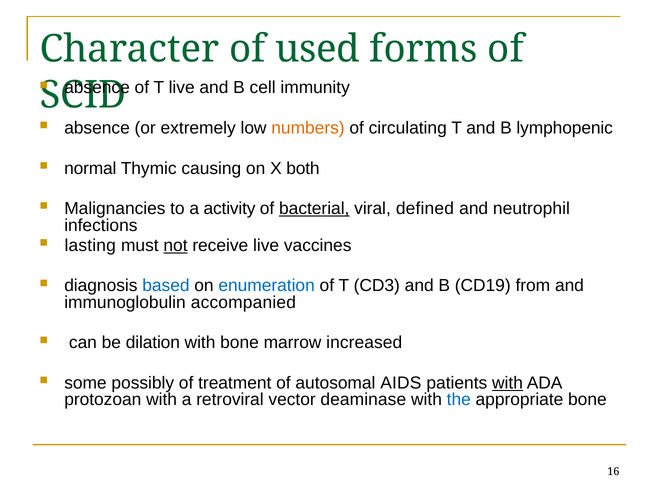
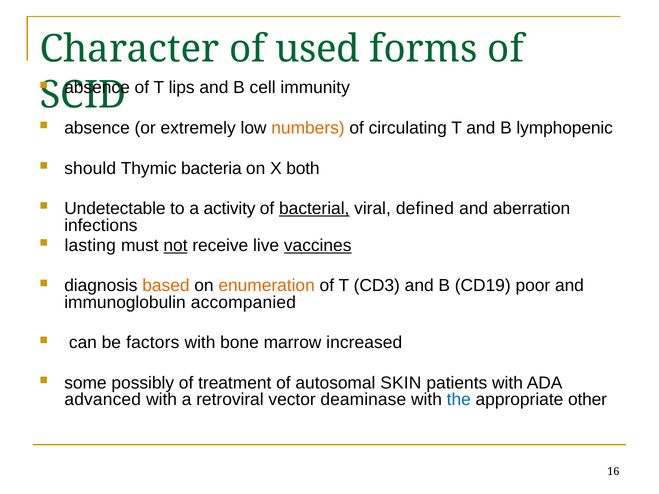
T live: live -> lips (182, 88)
normal: normal -> should (90, 168)
causing: causing -> bacteria (211, 168)
Malignancies: Malignancies -> Undetectable (115, 209)
neutrophil: neutrophil -> aberration (532, 209)
vaccines underline: none -> present (318, 246)
based colour: blue -> orange (166, 286)
enumeration colour: blue -> orange (267, 286)
from: from -> poor (533, 286)
dilation: dilation -> factors (153, 343)
AIDS: AIDS -> SKIN (401, 383)
with underline: present -> none (508, 383)
protozoan: protozoan -> advanced (103, 400)
appropriate bone: bone -> other (587, 400)
